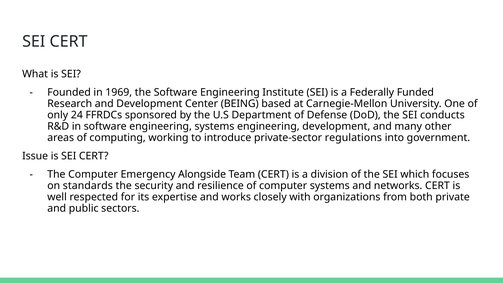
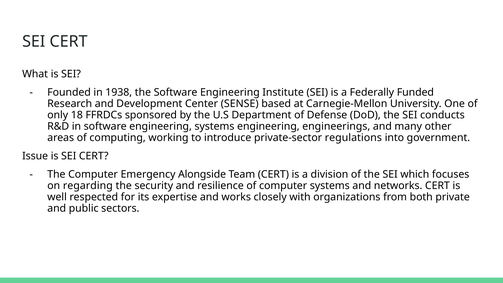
1969: 1969 -> 1938 (119, 92)
BEING: BEING -> SENSE (240, 104)
24: 24 -> 18 (77, 115)
engineering development: development -> engineerings (336, 126)
standards: standards -> regarding (88, 186)
